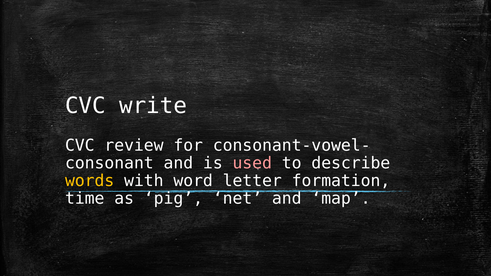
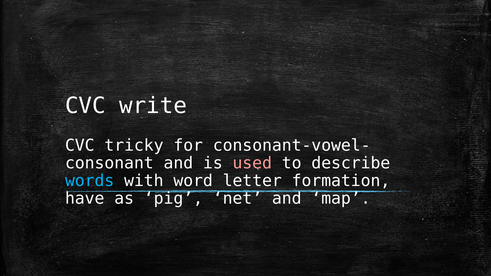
review: review -> tricky (134, 145)
words colour: yellow -> light blue (90, 181)
time: time -> have (85, 199)
